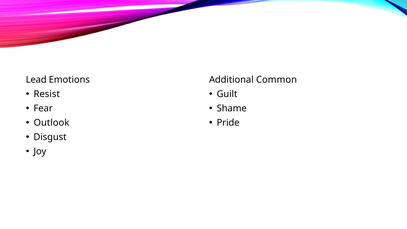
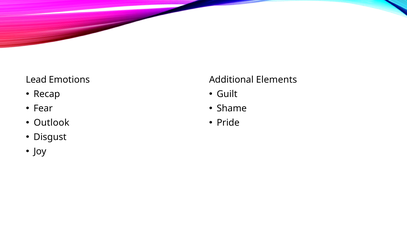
Common: Common -> Elements (277, 80)
Resist: Resist -> Recap (47, 94)
